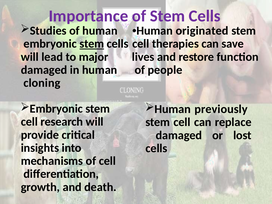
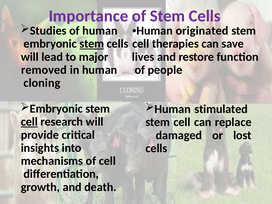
damaged: damaged -> removed (44, 70)
previously: previously -> stimulated (221, 109)
cell underline: none -> present (29, 122)
